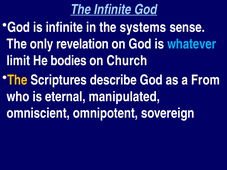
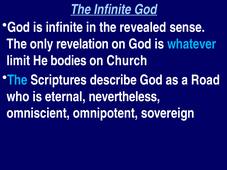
systems: systems -> revealed (143, 27)
The colour: yellow -> light blue (17, 80)
From: From -> Road (205, 80)
manipulated: manipulated -> nevertheless (124, 97)
